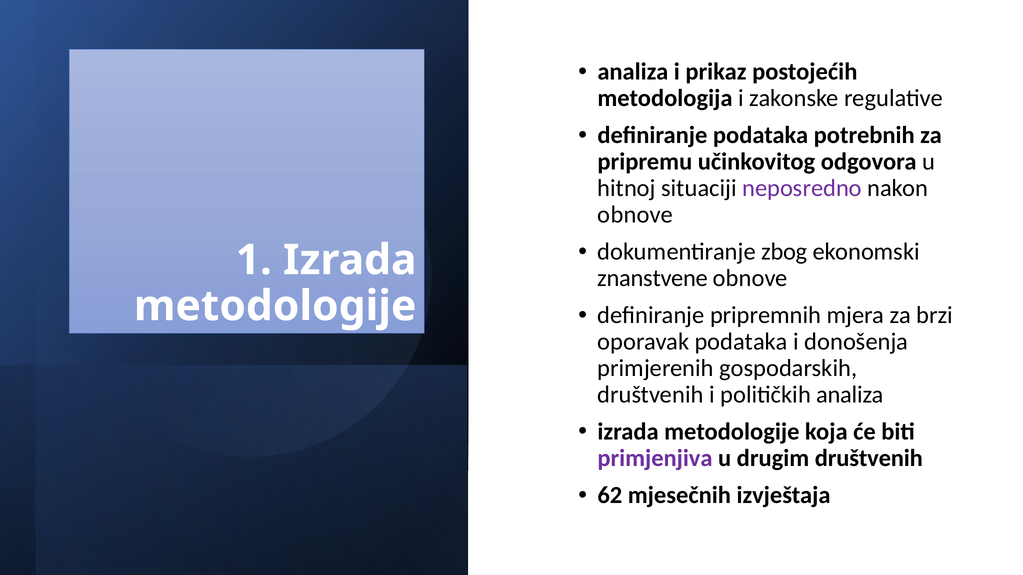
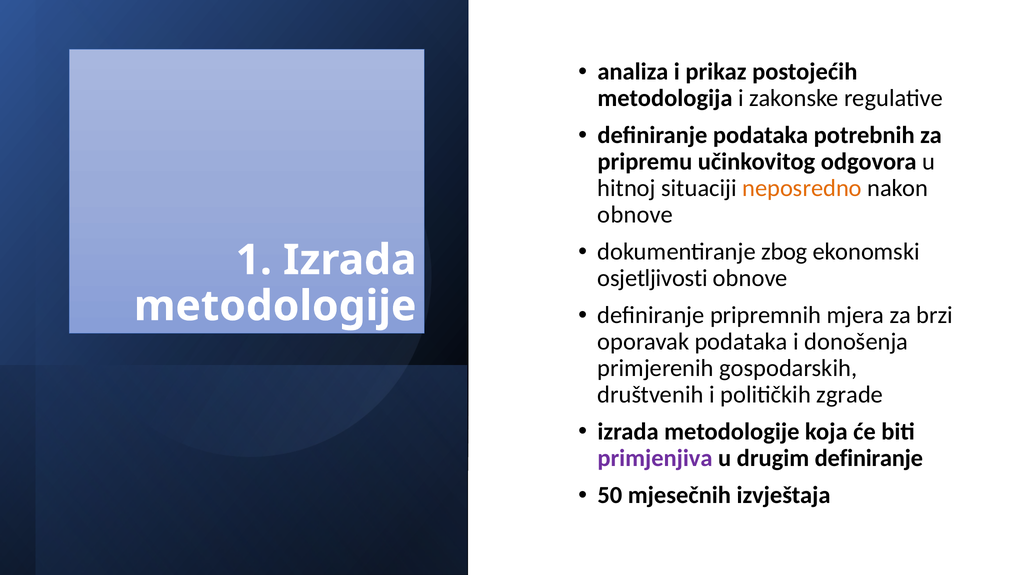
neposredno colour: purple -> orange (802, 188)
znanstvene: znanstvene -> osjetljivosti (653, 278)
političkih analiza: analiza -> zgrade (850, 395)
drugim društvenih: društvenih -> definiranje (869, 459)
62: 62 -> 50 (610, 496)
